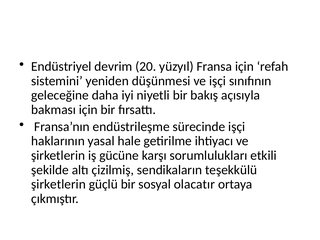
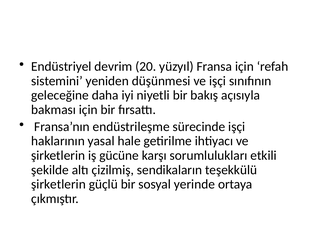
olacatır: olacatır -> yerinde (194, 184)
